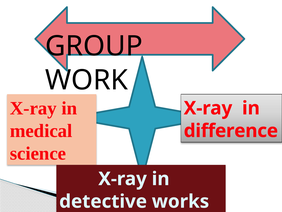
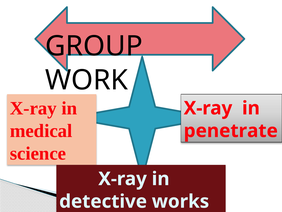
difference: difference -> penetrate (231, 131)
